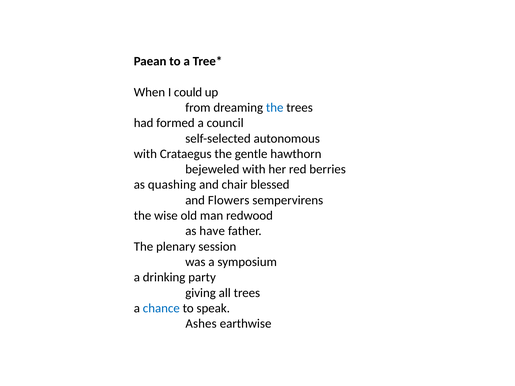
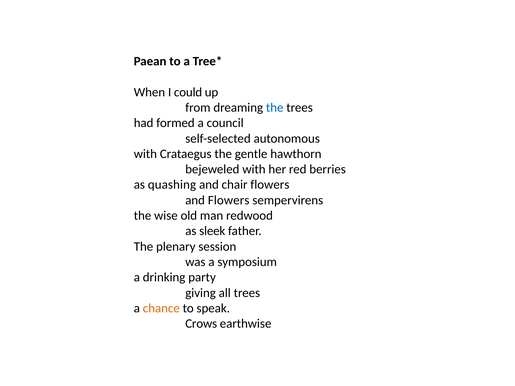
chair blessed: blessed -> flowers (270, 185)
have: have -> sleek (212, 231)
chance colour: blue -> orange (161, 308)
Ashes: Ashes -> Crows (201, 324)
